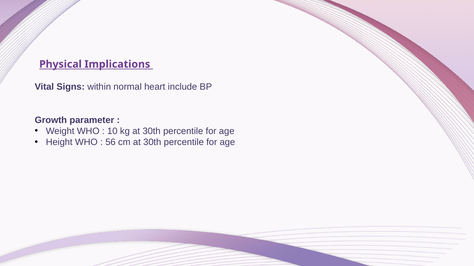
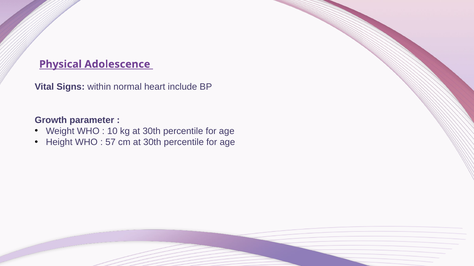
Implications: Implications -> Adolescence (117, 64)
56: 56 -> 57 (110, 142)
